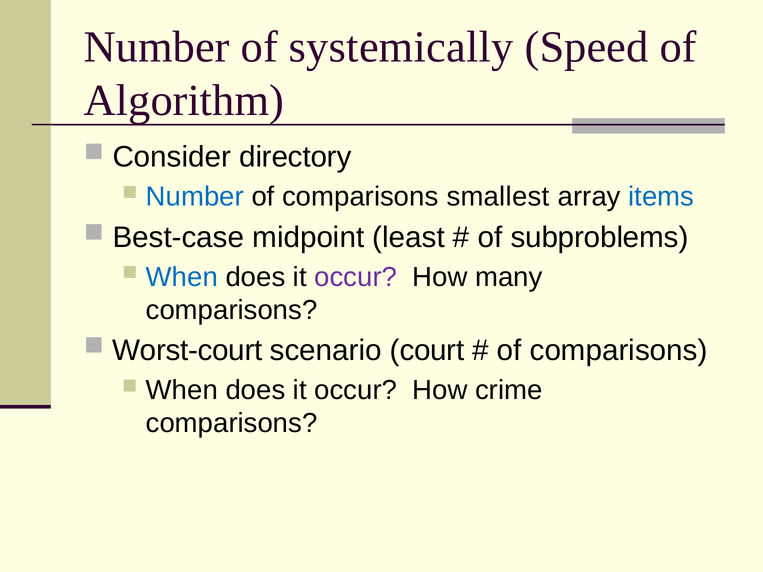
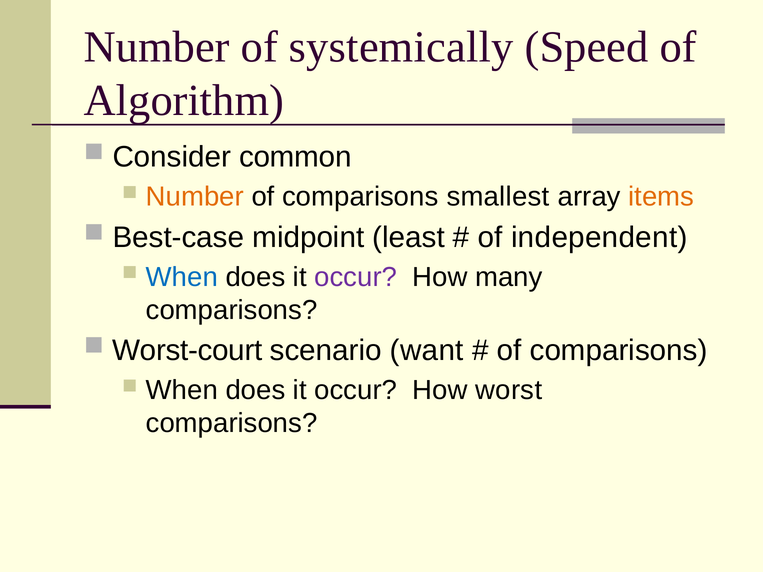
directory: directory -> common (295, 157)
Number colour: blue -> orange (195, 197)
items colour: blue -> orange (661, 197)
subproblems: subproblems -> independent (599, 237)
court: court -> want (427, 350)
crime: crime -> worst (509, 390)
